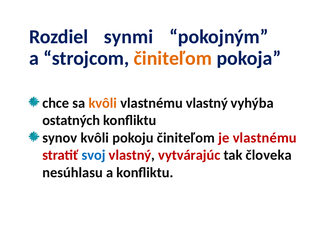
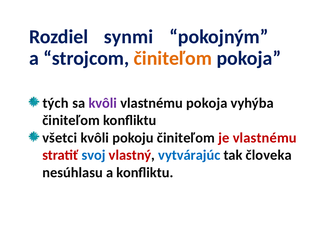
chce: chce -> tých (56, 103)
kvôli colour: orange -> purple (103, 103)
vlastnému vlastný: vlastný -> pokoja (207, 103)
ostatných: ostatných -> činiteľom (71, 120)
synov: synov -> všetci (60, 138)
vytvárajúc colour: red -> blue (189, 155)
